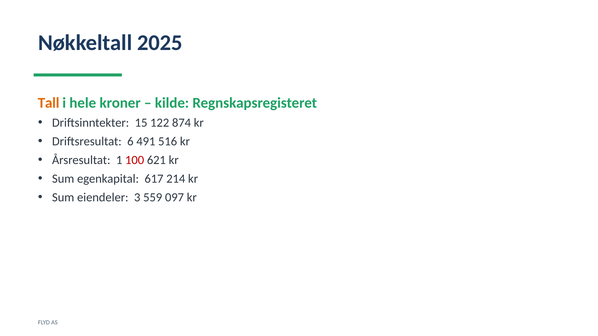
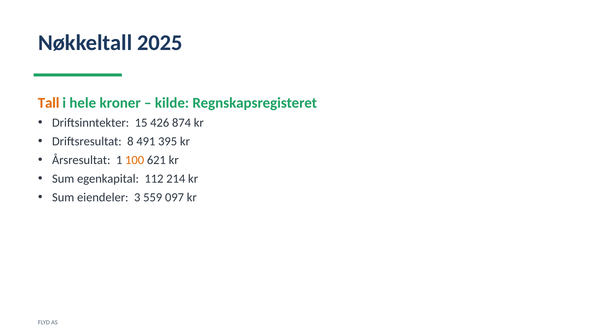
122: 122 -> 426 (160, 123)
6: 6 -> 8 (130, 142)
516: 516 -> 395 (168, 142)
100 colour: red -> orange (135, 160)
617: 617 -> 112 (154, 179)
